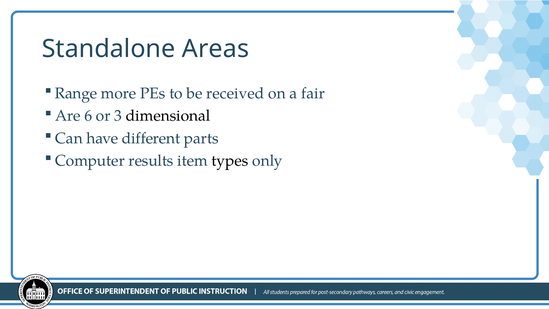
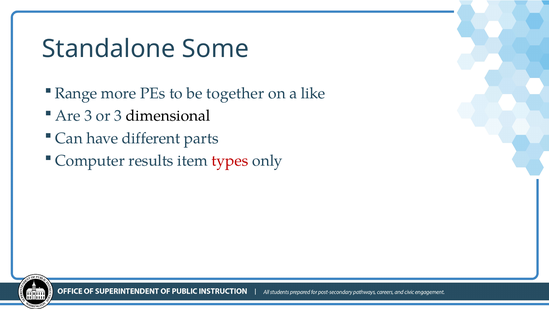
Areas: Areas -> Some (216, 49)
received: received -> together (235, 93)
fair: fair -> like (313, 93)
Are 6: 6 -> 3 (88, 116)
types colour: black -> red (230, 161)
